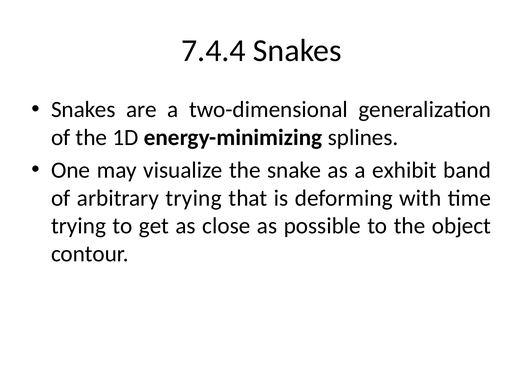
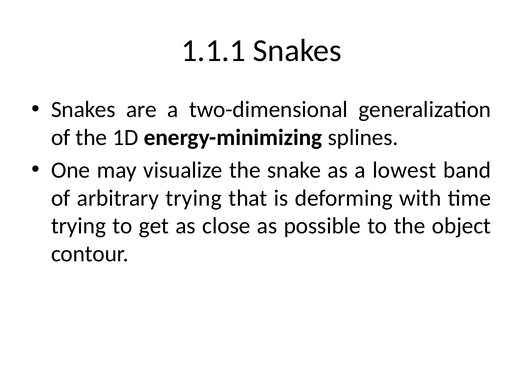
7.4.4: 7.4.4 -> 1.1.1 (213, 51)
exhibit: exhibit -> lowest (404, 170)
